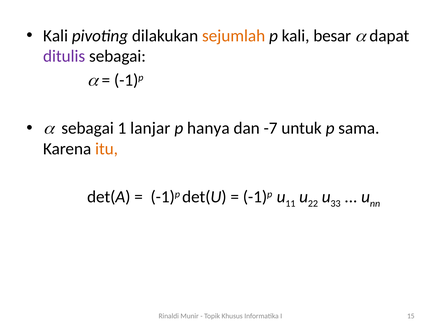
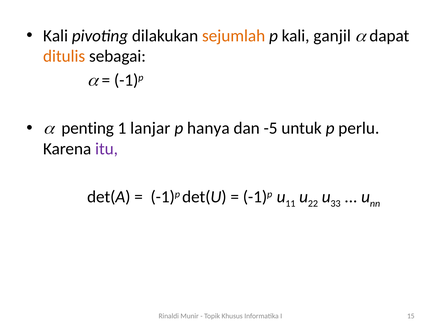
besar: besar -> ganjil (332, 36)
ditulis colour: purple -> orange (64, 56)
sebagai: sebagai -> penting (88, 128)
-7: -7 -> -5 (271, 128)
sama: sama -> perlu (359, 128)
itu colour: orange -> purple (107, 149)
